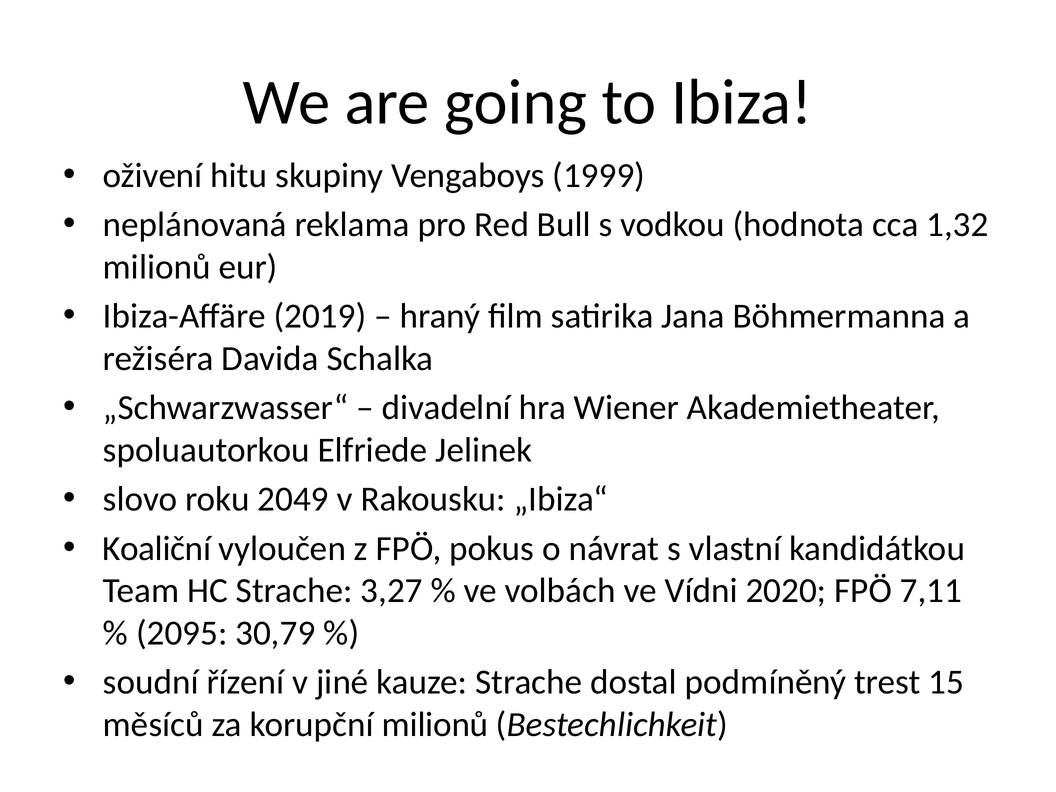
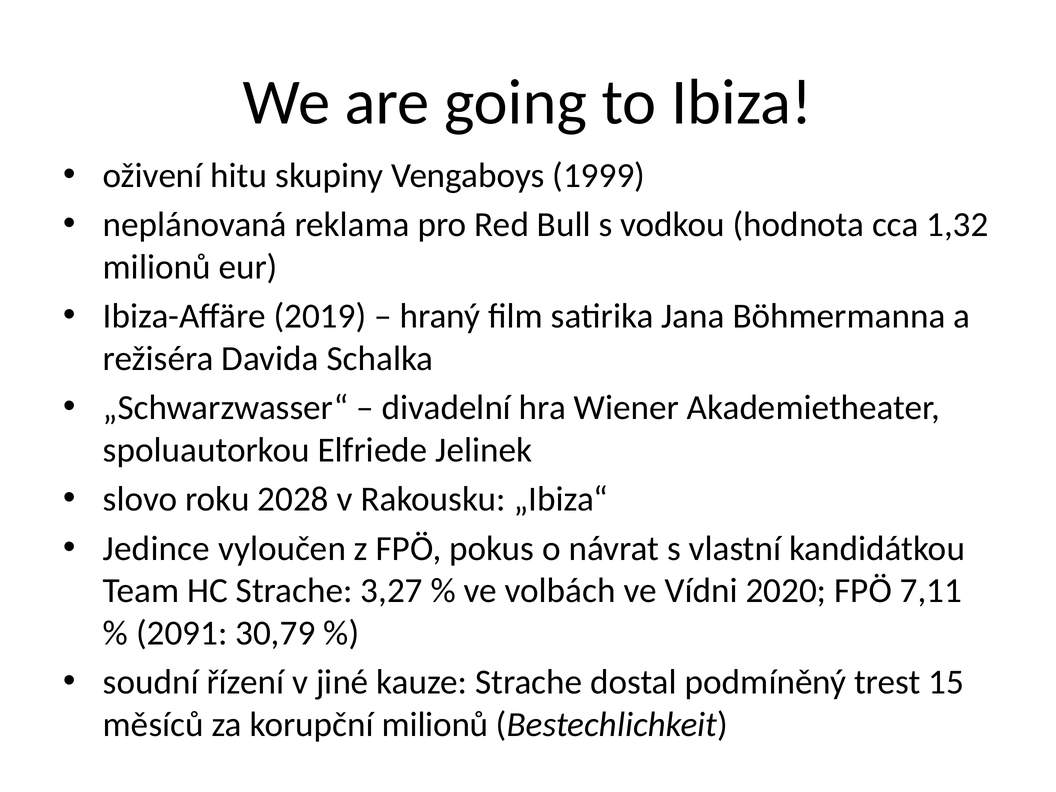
2049: 2049 -> 2028 (293, 499)
Koaliční: Koaliční -> Jedince (156, 548)
2095: 2095 -> 2091 (182, 633)
